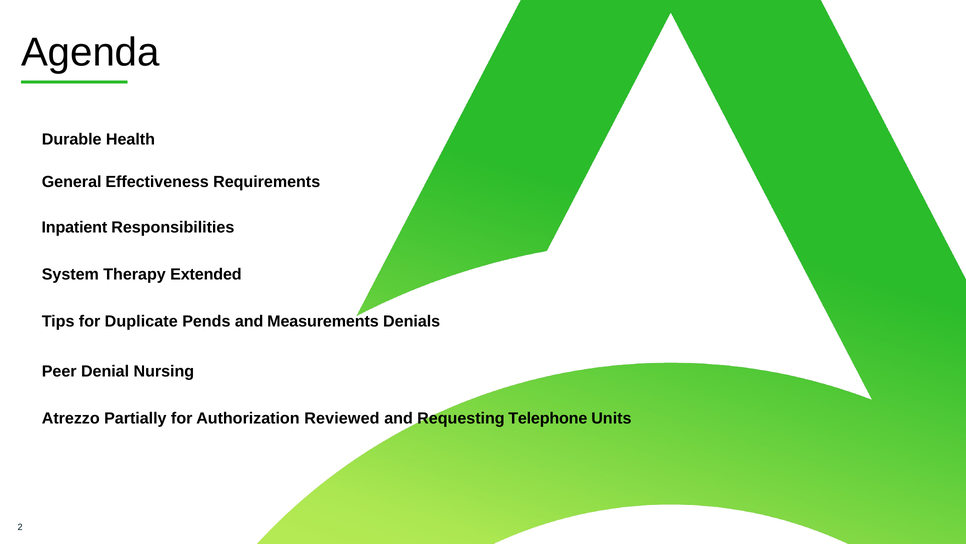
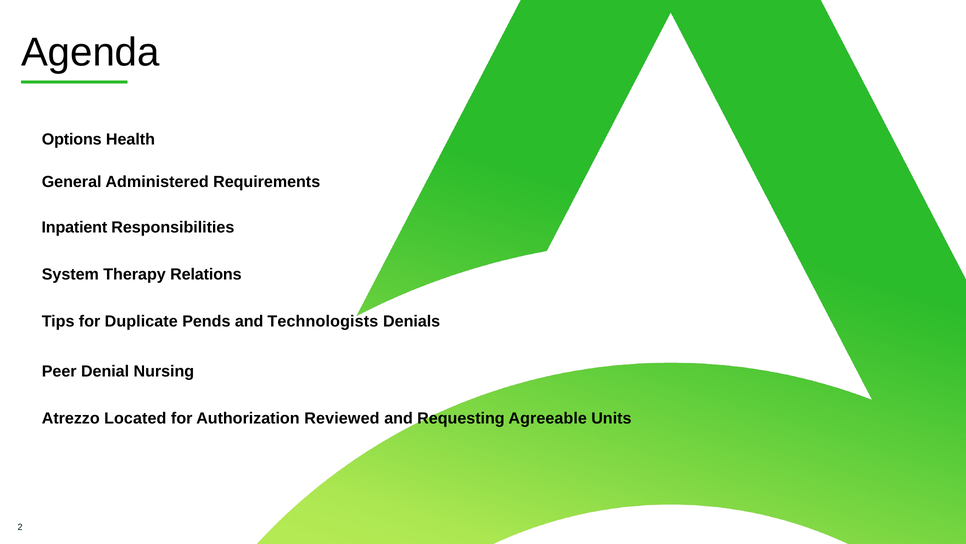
Durable: Durable -> Options (72, 139)
Effectiveness: Effectiveness -> Administered (157, 182)
Extended: Extended -> Relations (206, 274)
Measurements: Measurements -> Technologists (323, 321)
Partially: Partially -> Located (135, 418)
Telephone: Telephone -> Agreeable (548, 418)
